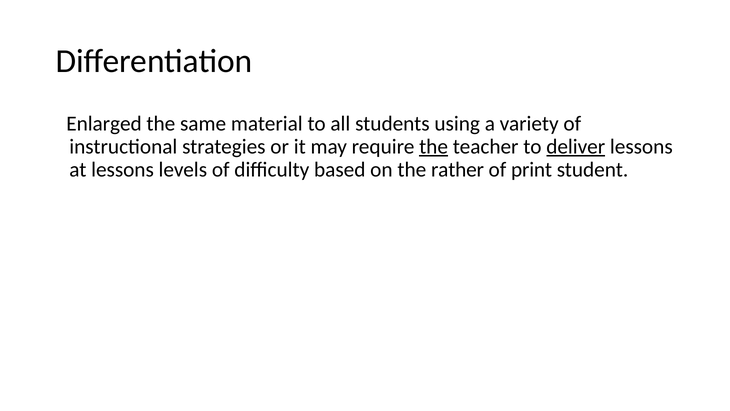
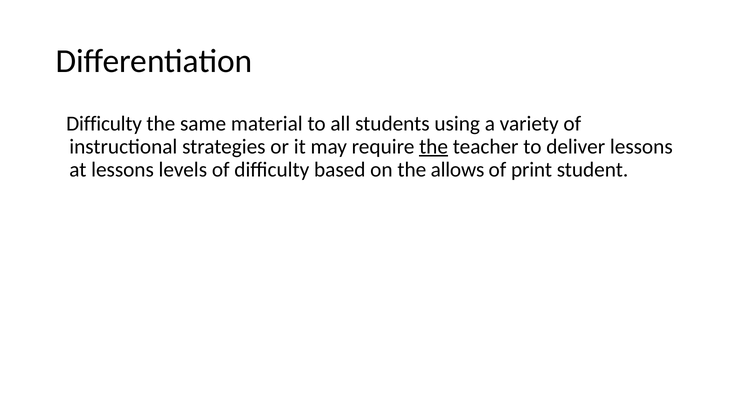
Enlarged: Enlarged -> Difficulty (104, 123)
deliver underline: present -> none (576, 146)
rather: rather -> allows (458, 169)
